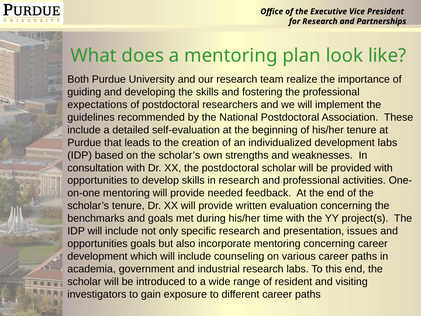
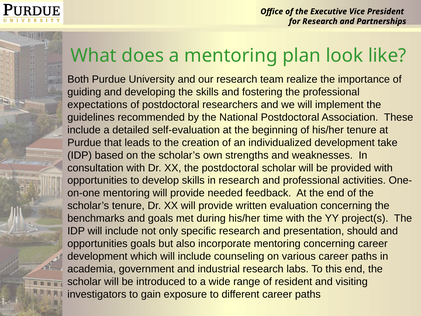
development labs: labs -> take (388, 142)
issues: issues -> should (362, 231)
